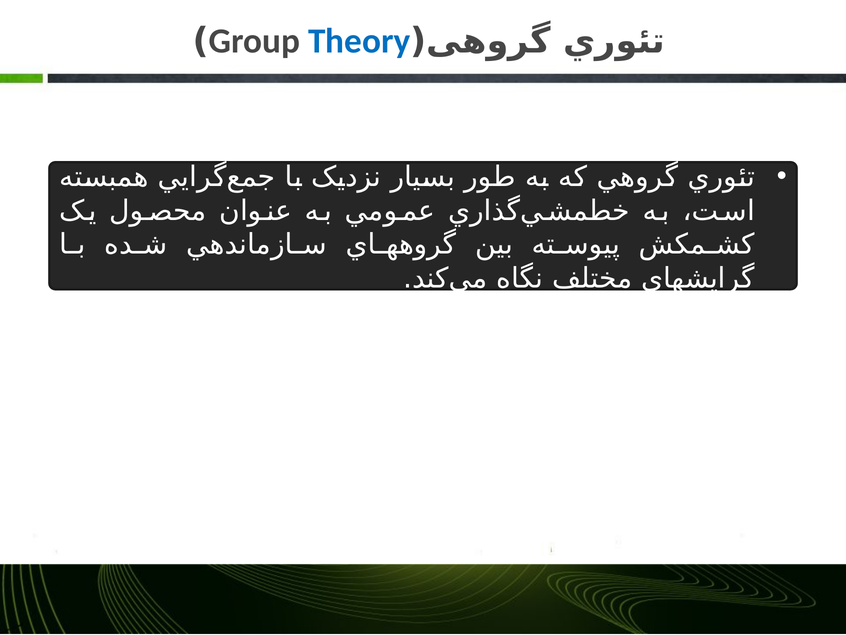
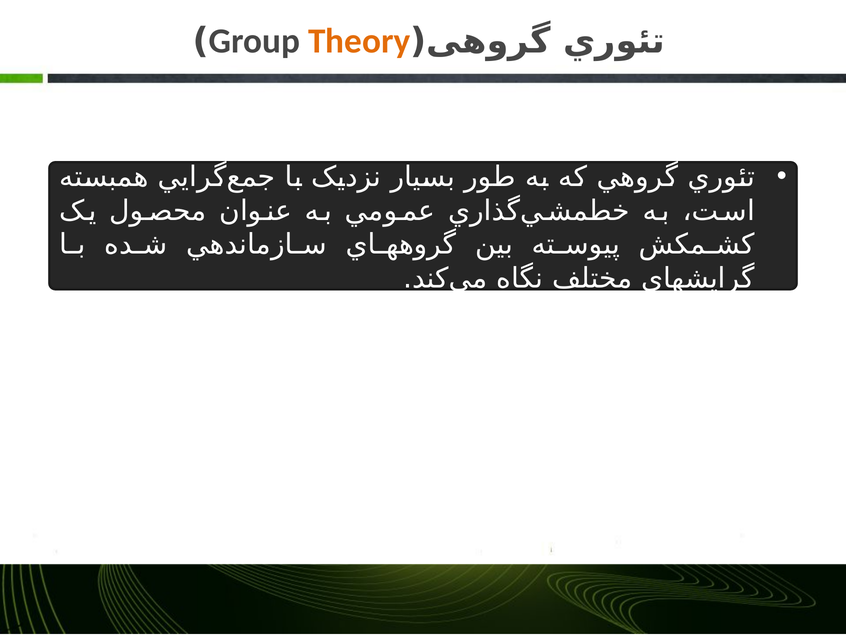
Theory colour: blue -> orange (359, 41)
